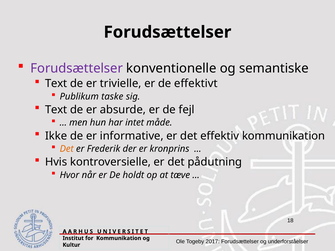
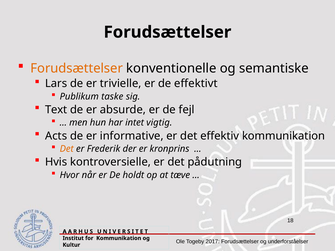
Forudsættelser colour: purple -> orange (77, 68)
Text: Text -> Lars (56, 84)
måde: måde -> vigtig (159, 123)
Ikke: Ikke -> Acts (56, 136)
